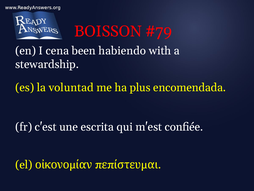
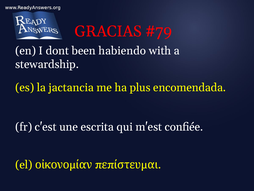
BOISSON: BOISSON -> GRACIAS (108, 31)
cena: cena -> dont (57, 51)
voluntad: voluntad -> jactancia (71, 87)
